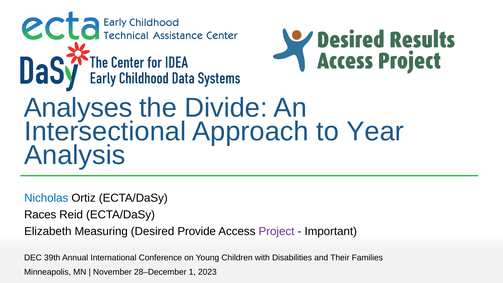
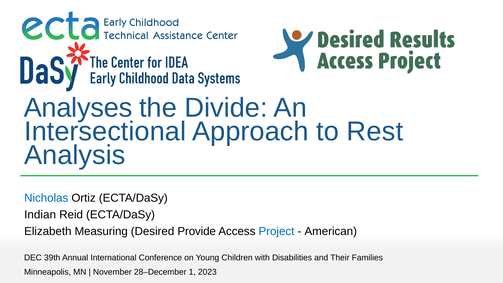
Year: Year -> Rest (375, 131)
Races: Races -> Indian (40, 215)
Project colour: purple -> blue (276, 231)
Important: Important -> American (331, 231)
